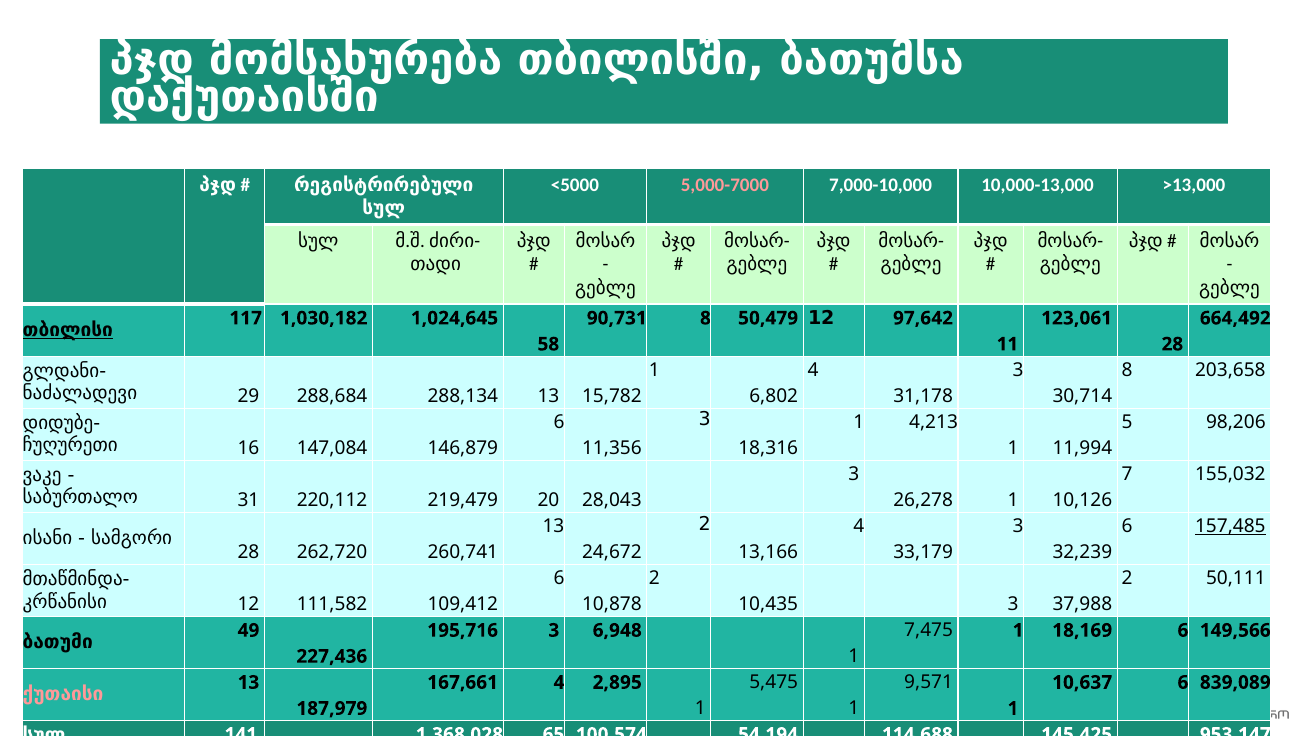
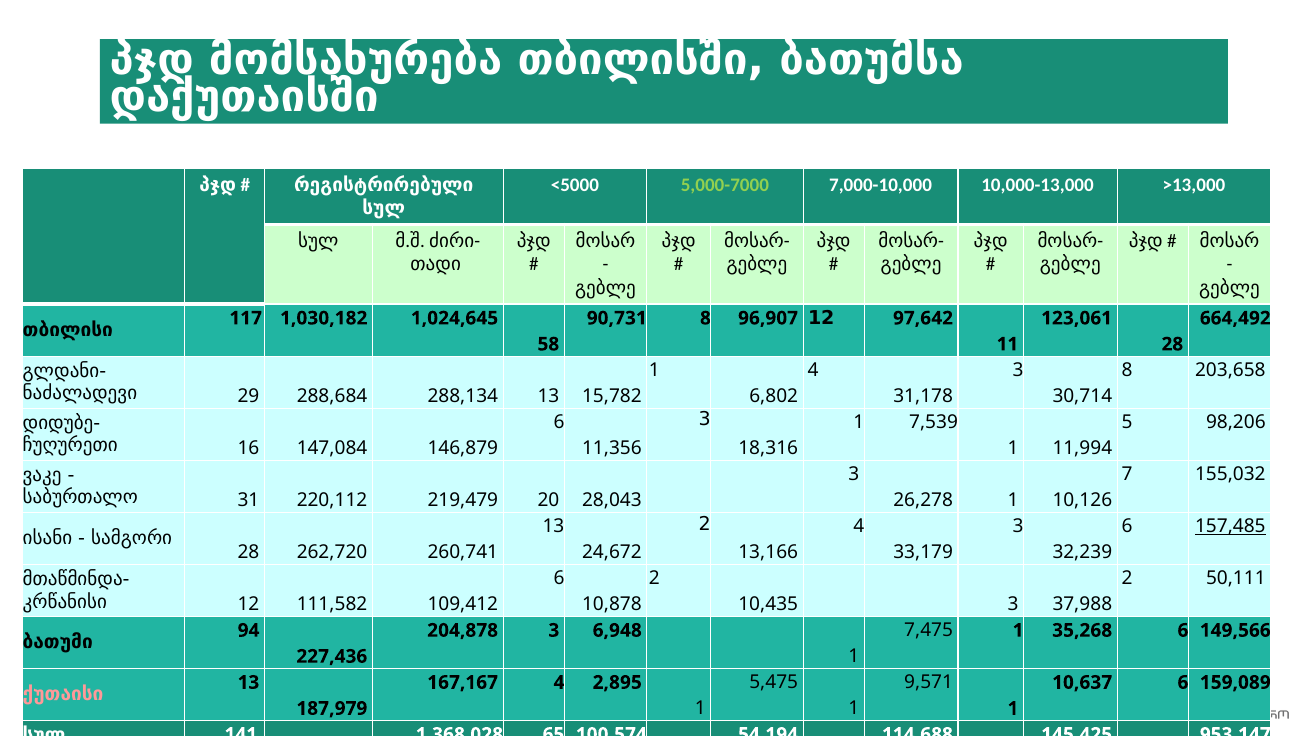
5,000-7000 colour: pink -> light green (725, 185)
50,479: 50,479 -> 96,907 (768, 318)
თბილისი underline: present -> none (68, 330)
4,213: 4,213 -> 7,539 (934, 422)
18,169: 18,169 -> 35,268 (1082, 630)
195,716: 195,716 -> 204,878 (463, 630)
49: 49 -> 94 (249, 630)
167,661: 167,661 -> 167,167 (463, 682)
839,089: 839,089 -> 159,089 (1235, 682)
